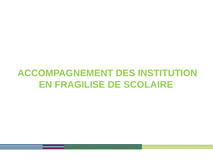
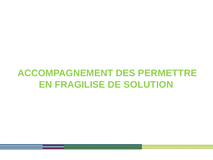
INSTITUTION: INSTITUTION -> PERMETTRE (168, 73)
SCOLAIRE: SCOLAIRE -> SOLUTION (148, 84)
